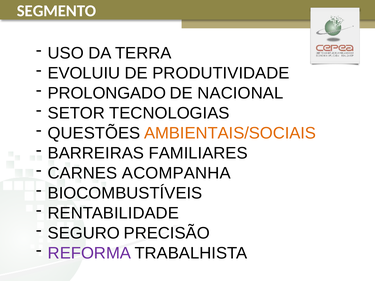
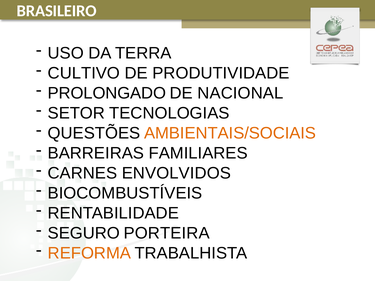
SEGMENTO: SEGMENTO -> BRASILEIRO (57, 11)
EVOLUIU: EVOLUIU -> CULTIVO (84, 73)
ACOMPANHA: ACOMPANHA -> ENVOLVIDOS (176, 173)
PRECISÃO: PRECISÃO -> PORTEIRA (167, 233)
REFORMA colour: purple -> orange (89, 253)
